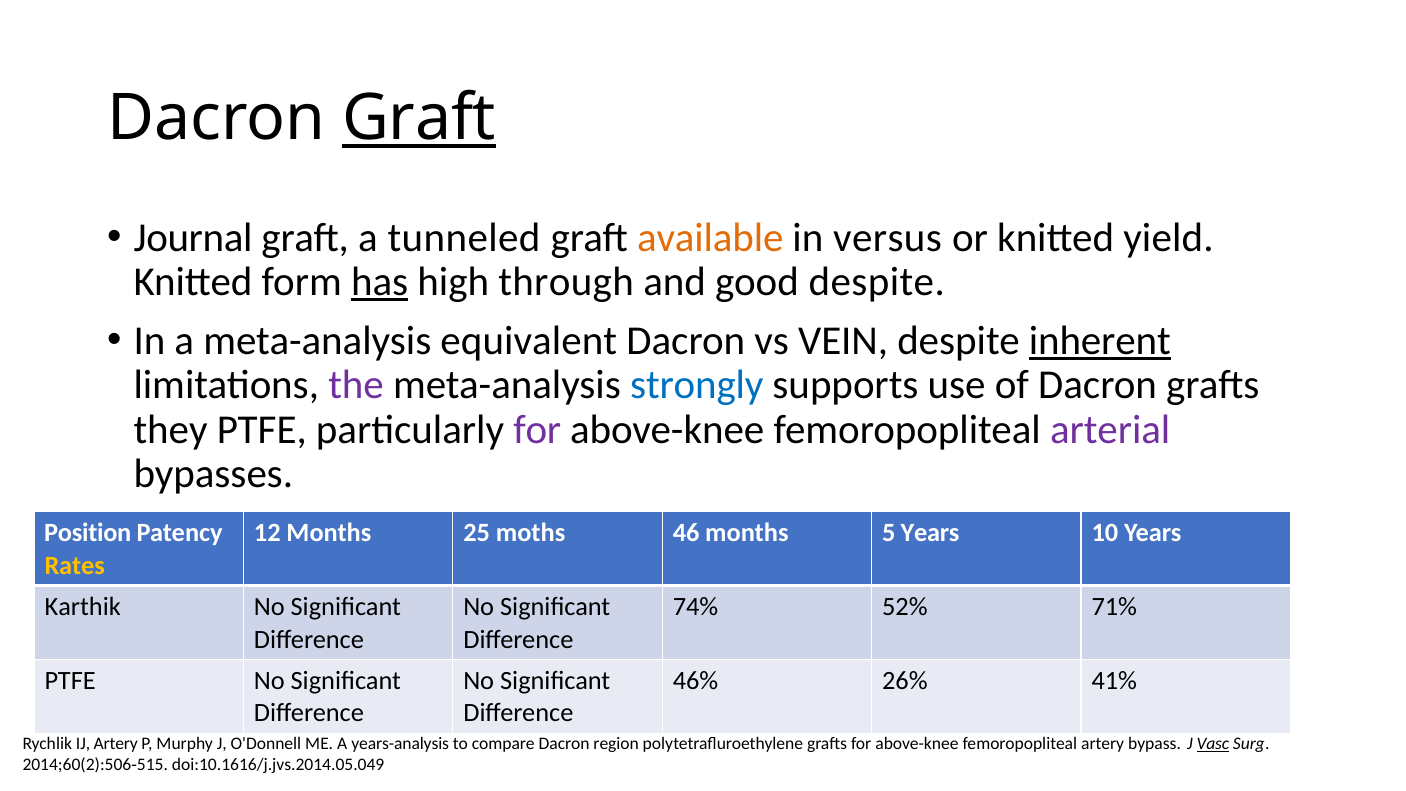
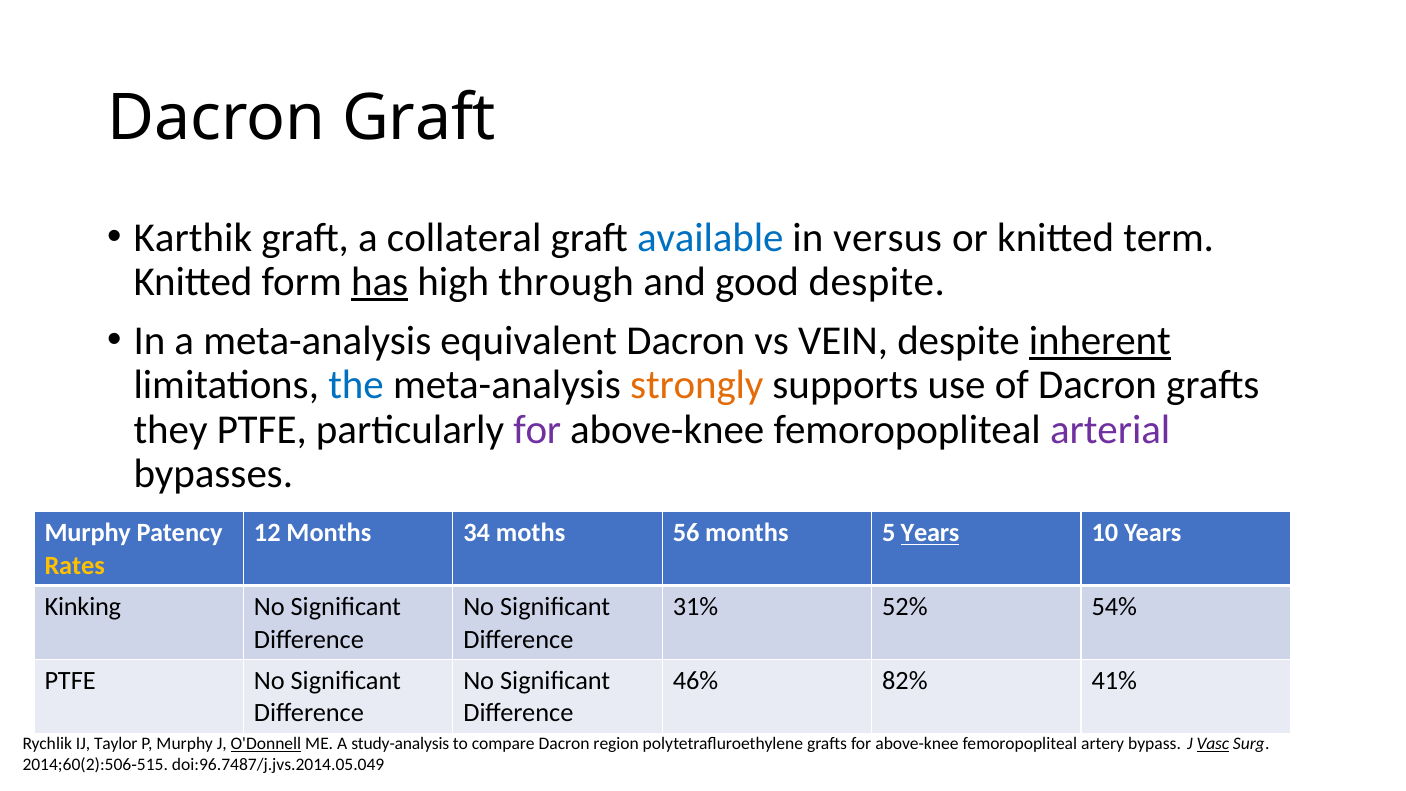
Graft underline: present -> none (419, 118)
Journal: Journal -> Karthik (193, 238)
tunneled: tunneled -> collateral (464, 238)
available colour: orange -> blue (710, 238)
yield: yield -> term (1169, 238)
the colour: purple -> blue (356, 385)
strongly colour: blue -> orange (697, 385)
Position: Position -> Murphy (88, 533)
25: 25 -> 34 (477, 533)
46: 46 -> 56 (686, 533)
Years underline: none -> present (930, 533)
Karthik: Karthik -> Kinking (83, 607)
74%: 74% -> 31% (696, 607)
71%: 71% -> 54% (1114, 607)
26%: 26% -> 82% (905, 681)
IJ Artery: Artery -> Taylor (116, 744)
O'Donnell underline: none -> present (266, 744)
years-analysis: years-analysis -> study-analysis (400, 744)
doi:10.1616/j.jvs.2014.05.049: doi:10.1616/j.jvs.2014.05.049 -> doi:96.7487/j.jvs.2014.05.049 (278, 765)
